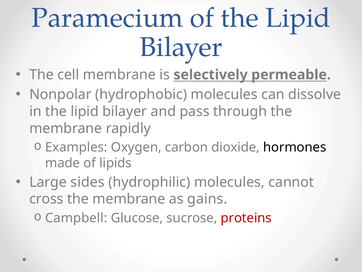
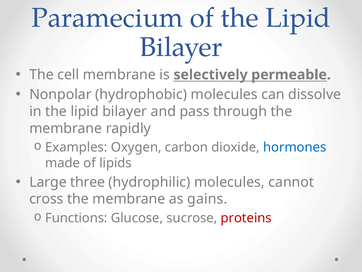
hormones colour: black -> blue (295, 147)
sides: sides -> three (88, 182)
Campbell: Campbell -> Functions (76, 218)
